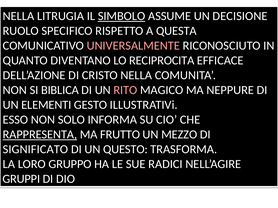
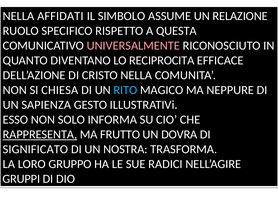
LITRUGIA: LITRUGIA -> AFFIDATI (60, 16)
SIMBOLO underline: present -> none (122, 16)
DECISIONE: DECISIONE -> RELAZIONE (240, 16)
BIBLICA: BIBLICA -> CHIESA (60, 90)
RITO colour: pink -> light blue (125, 90)
ELEMENTI: ELEMENTI -> SAPIENZA (46, 105)
MEZZO: MEZZO -> DOVRA (179, 135)
QUESTO: QUESTO -> NOSTRA (125, 150)
